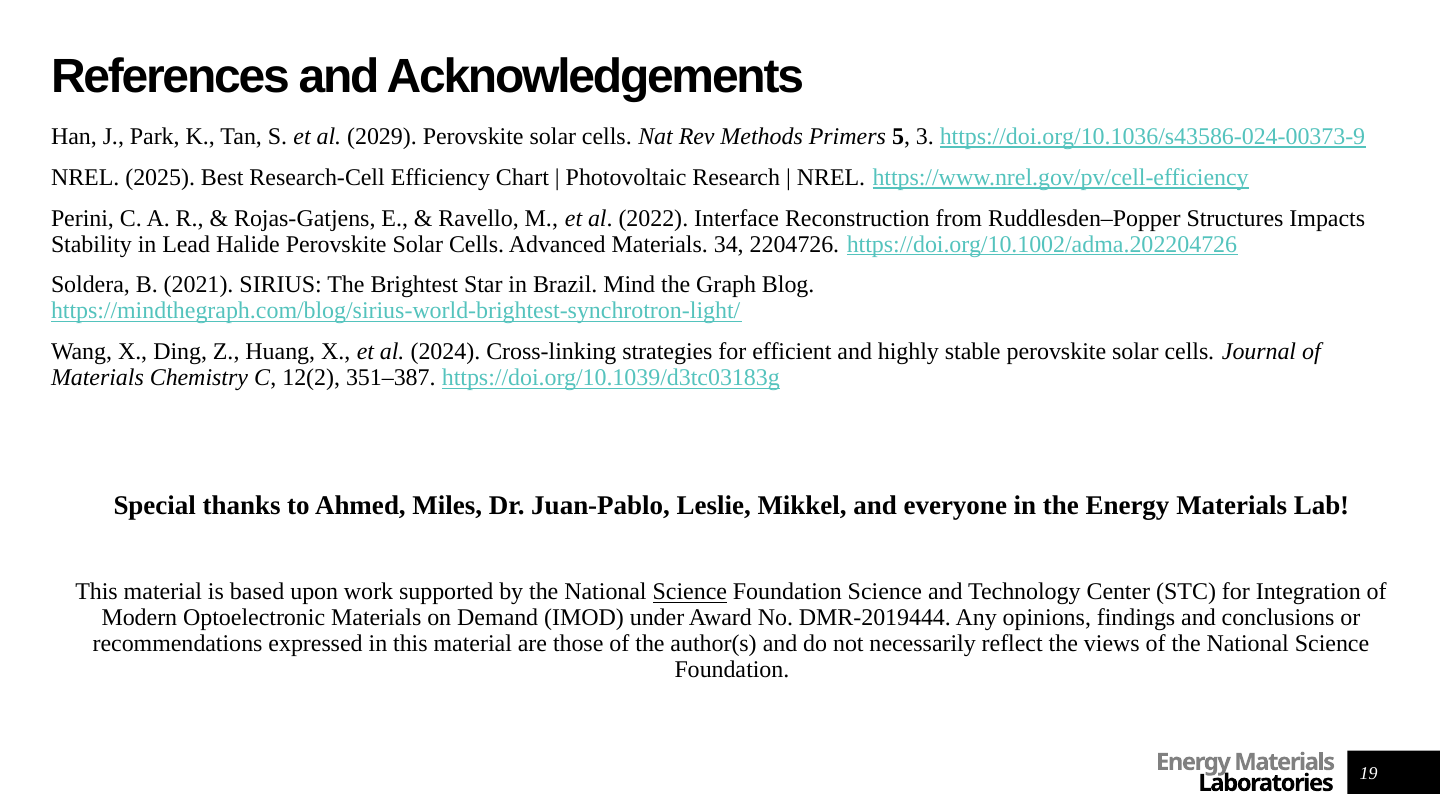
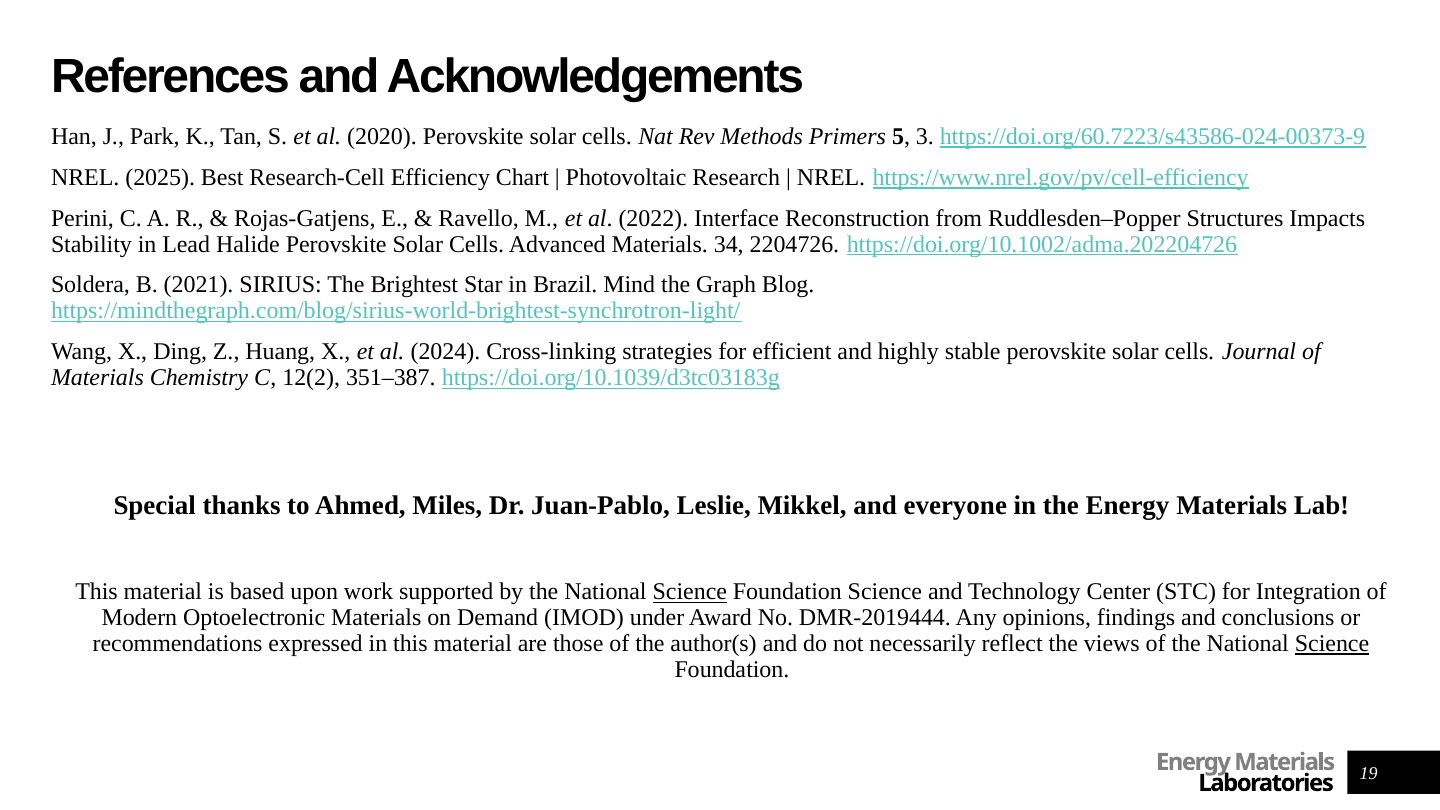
2029: 2029 -> 2020 (382, 136)
https://doi.org/10.1036/s43586-024-00373-9: https://doi.org/10.1036/s43586-024-00373-9 -> https://doi.org/60.7223/s43586-024-00373-9 (1153, 136)
Science underline: none -> present (1332, 644)
